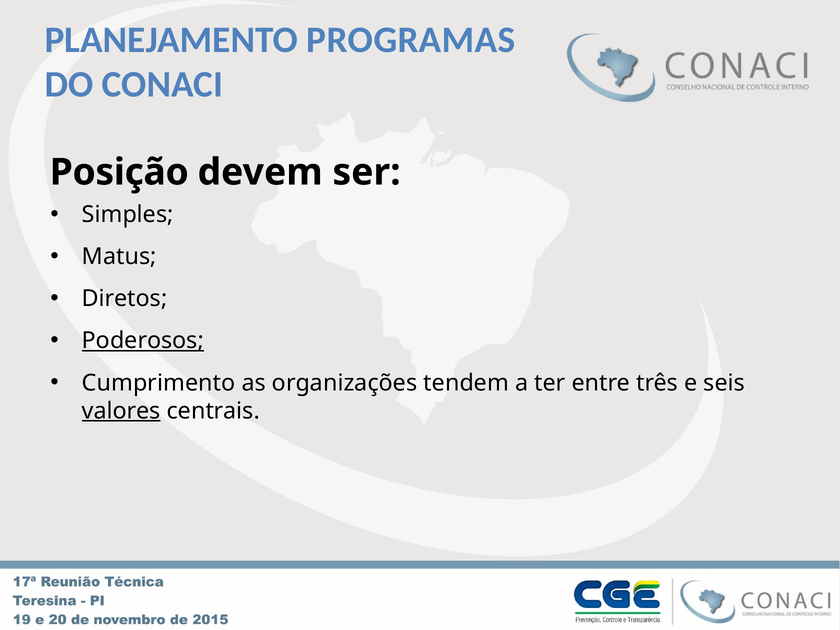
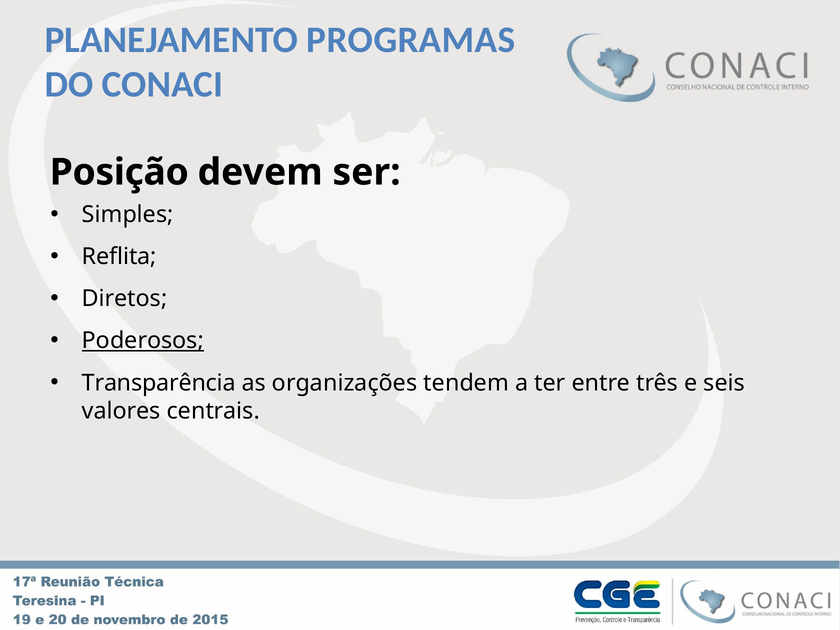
Matus: Matus -> Reflita (119, 257)
Cumprimento: Cumprimento -> Transparência (159, 383)
valores underline: present -> none (121, 411)
